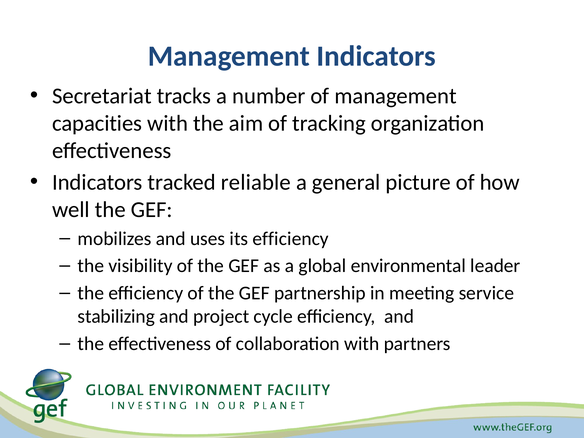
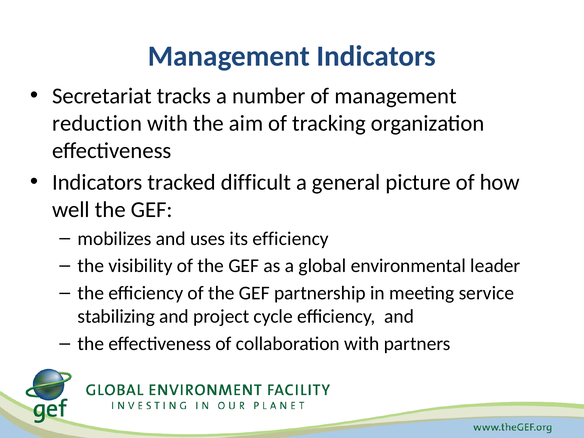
capacities: capacities -> reduction (97, 123)
reliable: reliable -> difficult (256, 182)
